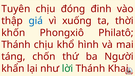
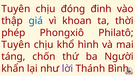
xuống: xuống -> khoan (77, 21)
khốn: khốn -> phép (13, 33)
Thánh: Thánh -> Tuyên (16, 45)
lời colour: green -> purple (67, 68)
Khai: Khai -> Bình (120, 68)
